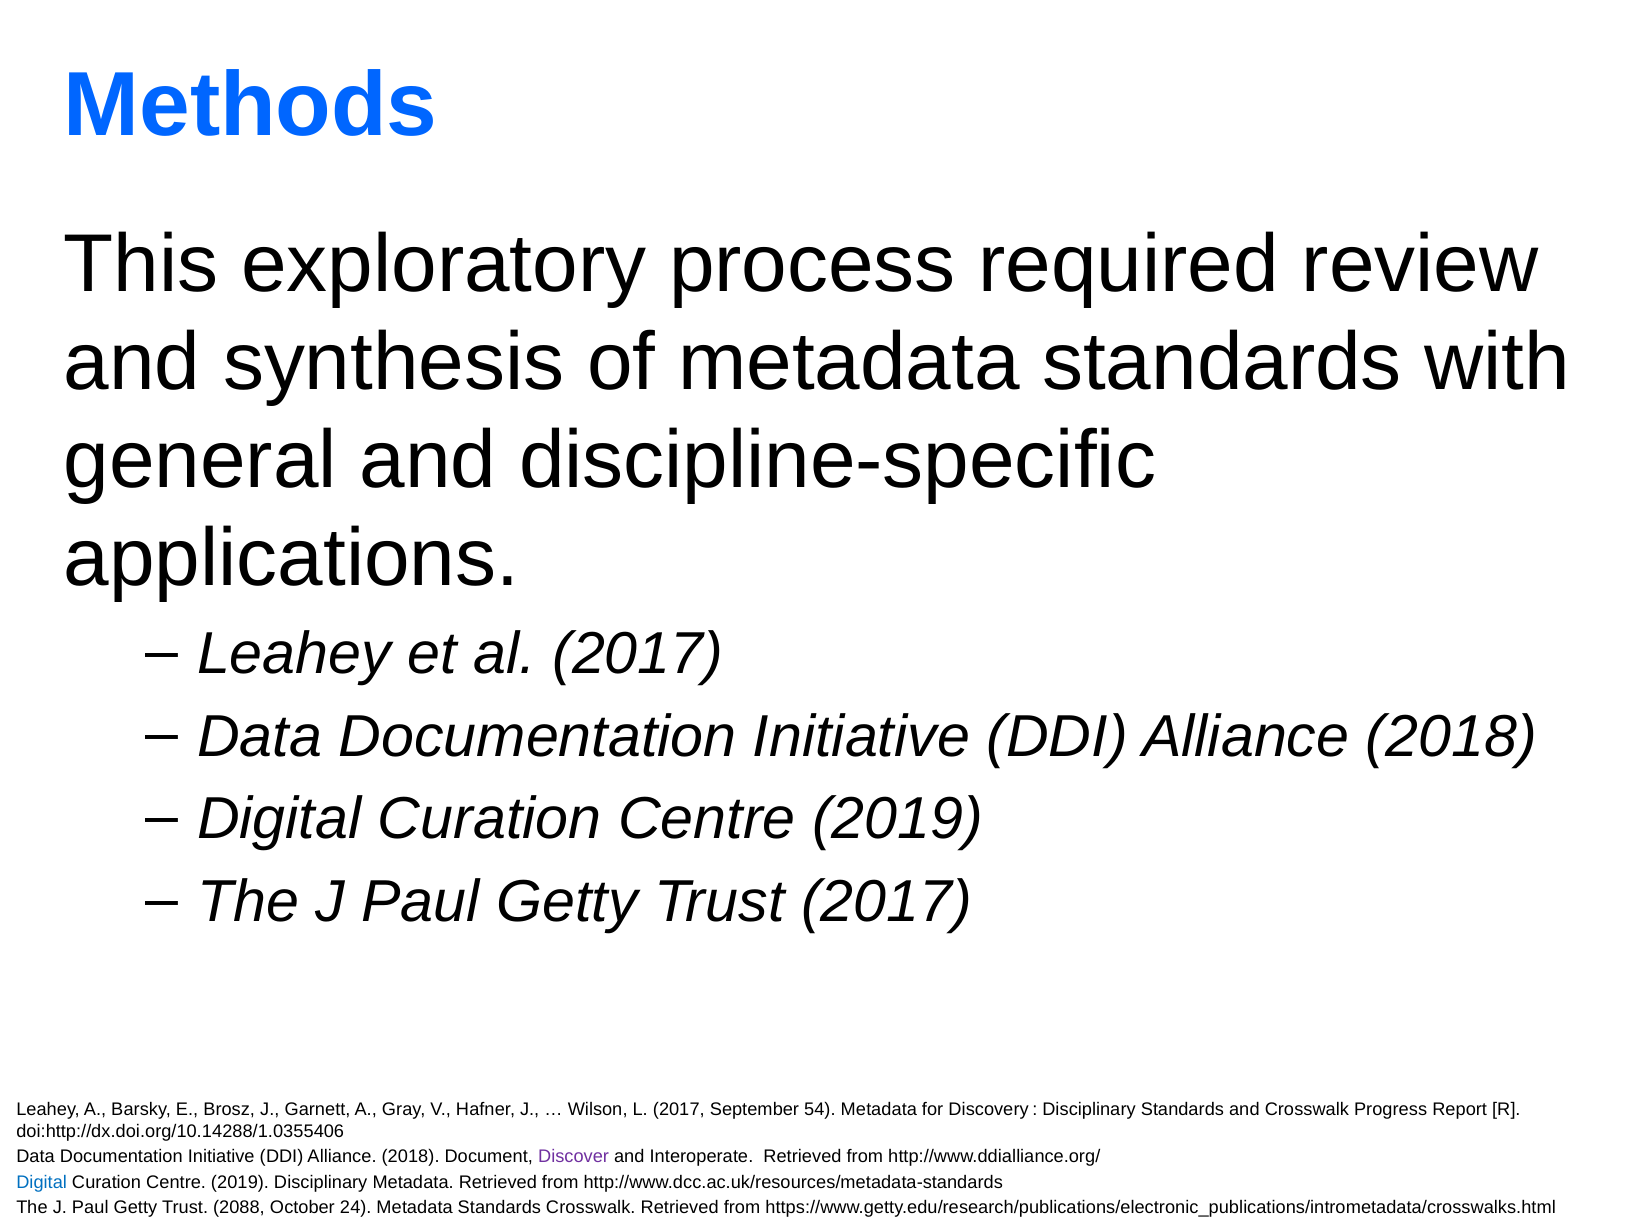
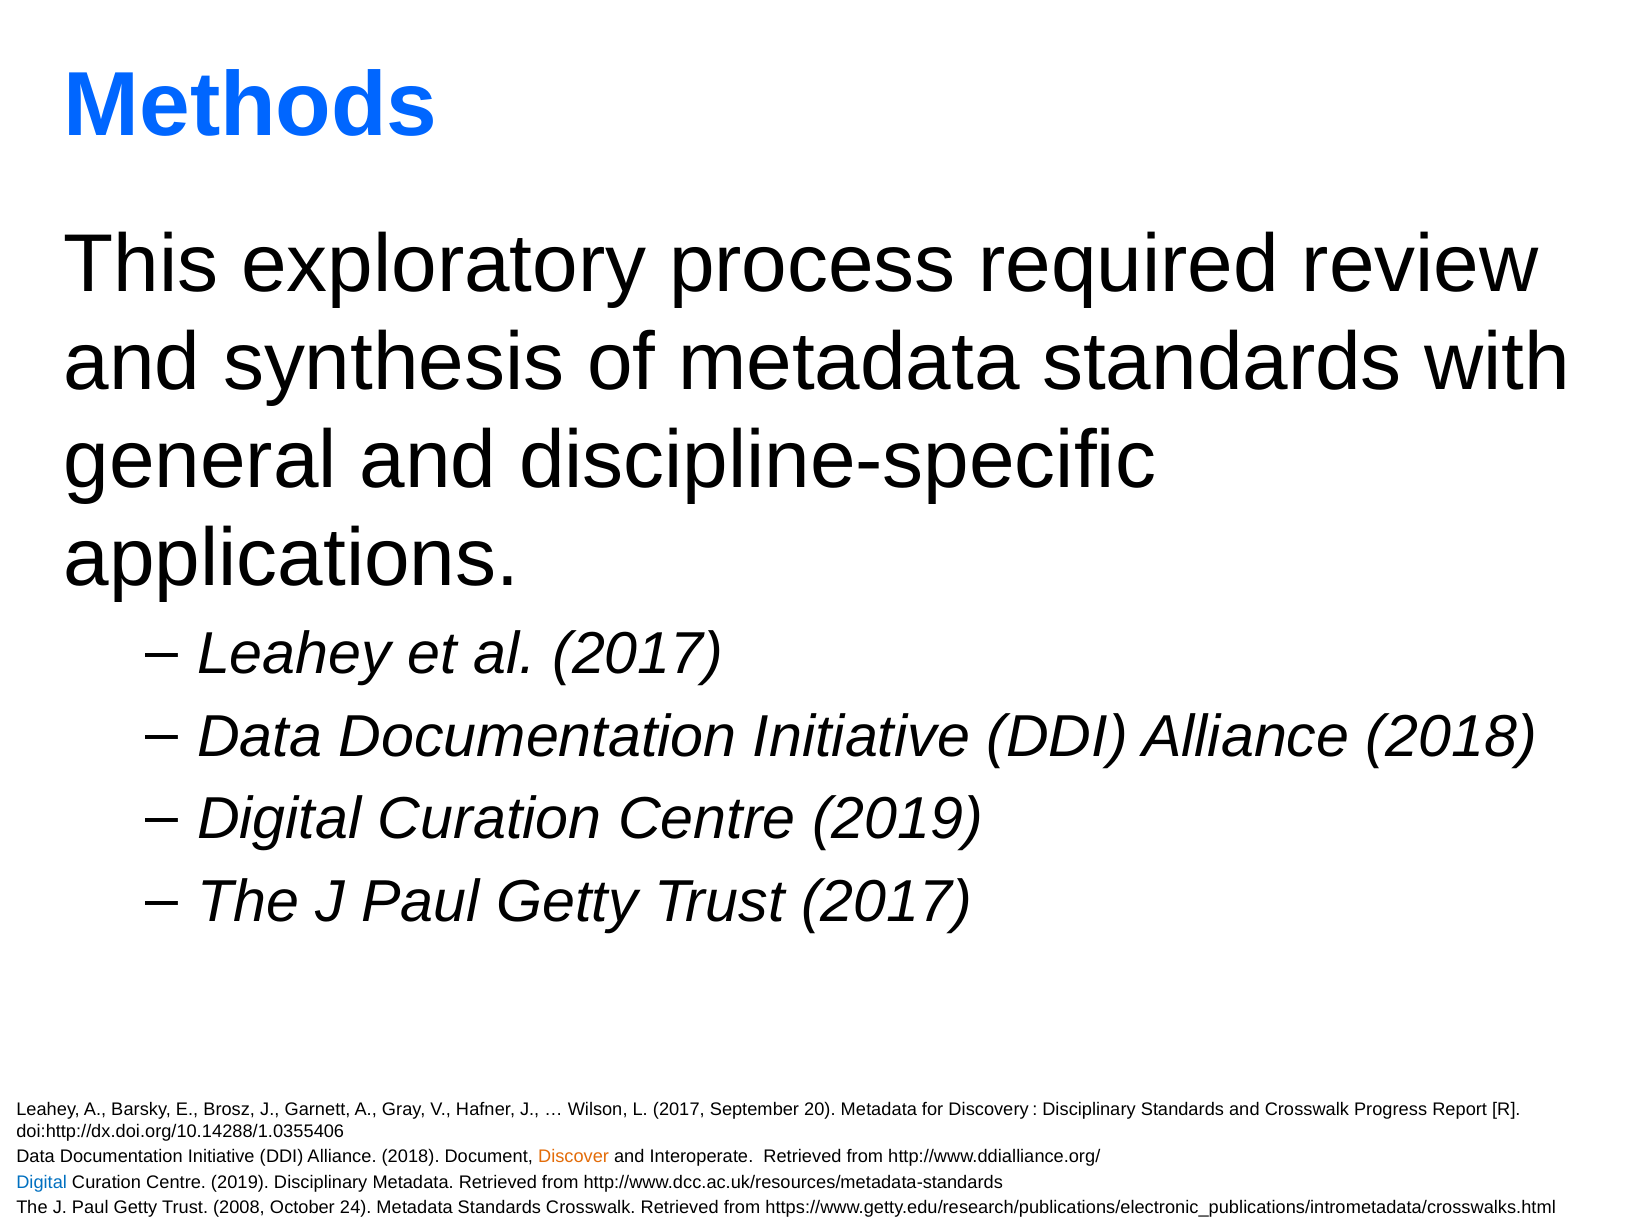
54: 54 -> 20 (820, 1110)
Discover colour: purple -> orange (574, 1157)
2088: 2088 -> 2008 (239, 1208)
